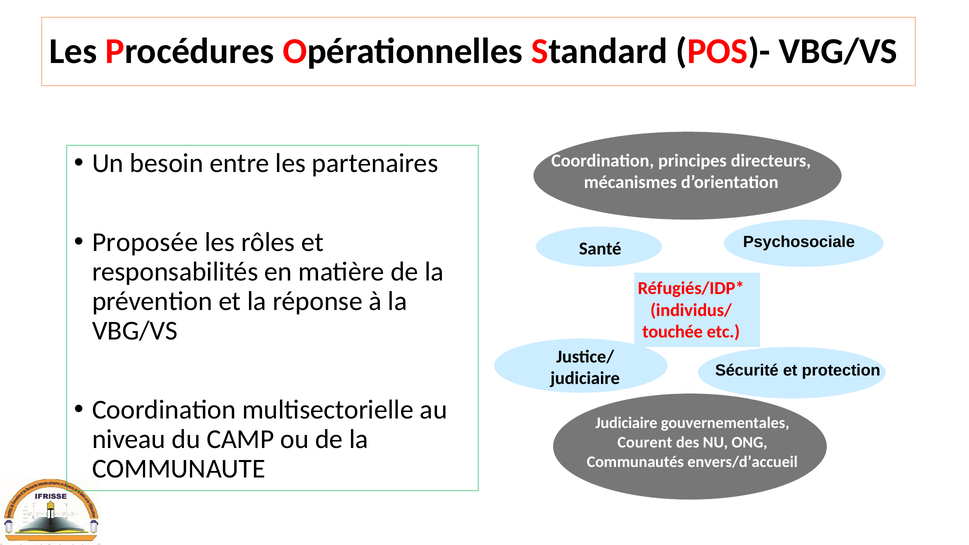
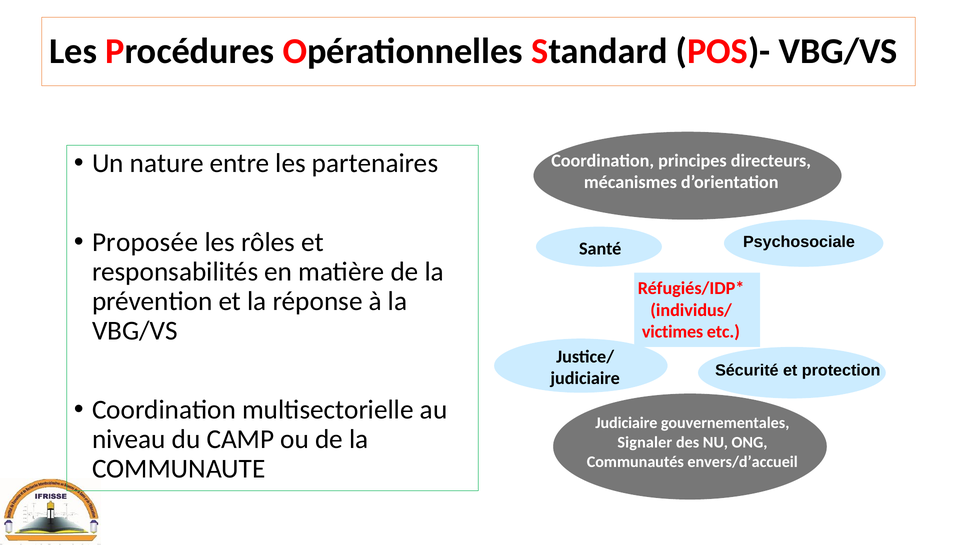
besoin: besoin -> nature (167, 163)
touchée: touchée -> victimes (673, 332)
Courent: Courent -> Signaler (645, 443)
